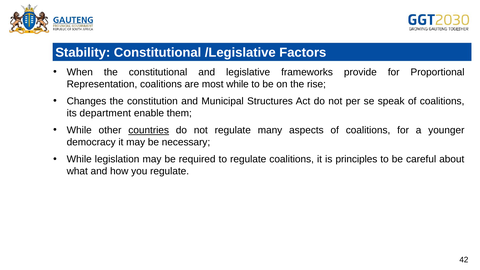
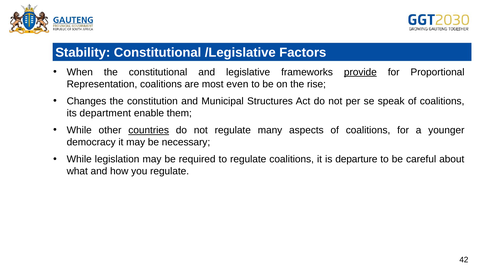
provide underline: none -> present (360, 72)
most while: while -> even (237, 84)
principles: principles -> departure (356, 159)
